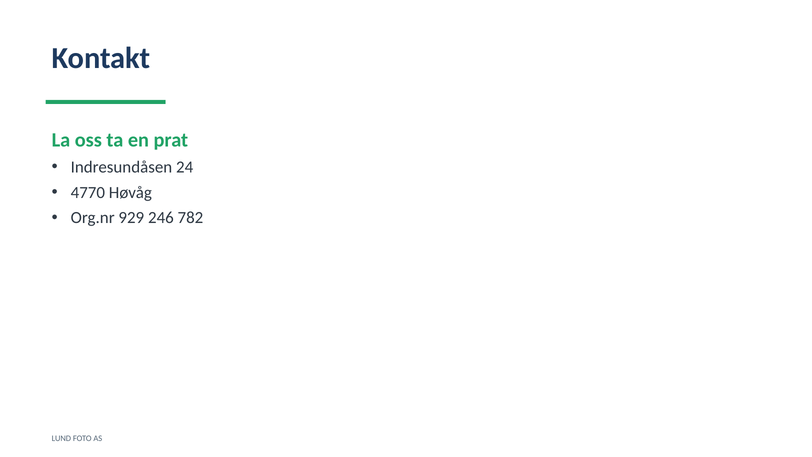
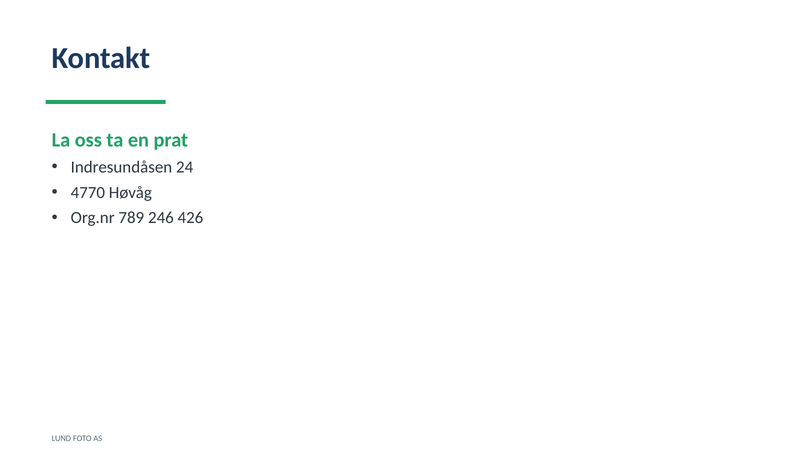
929: 929 -> 789 (131, 218)
782: 782 -> 426 (190, 218)
